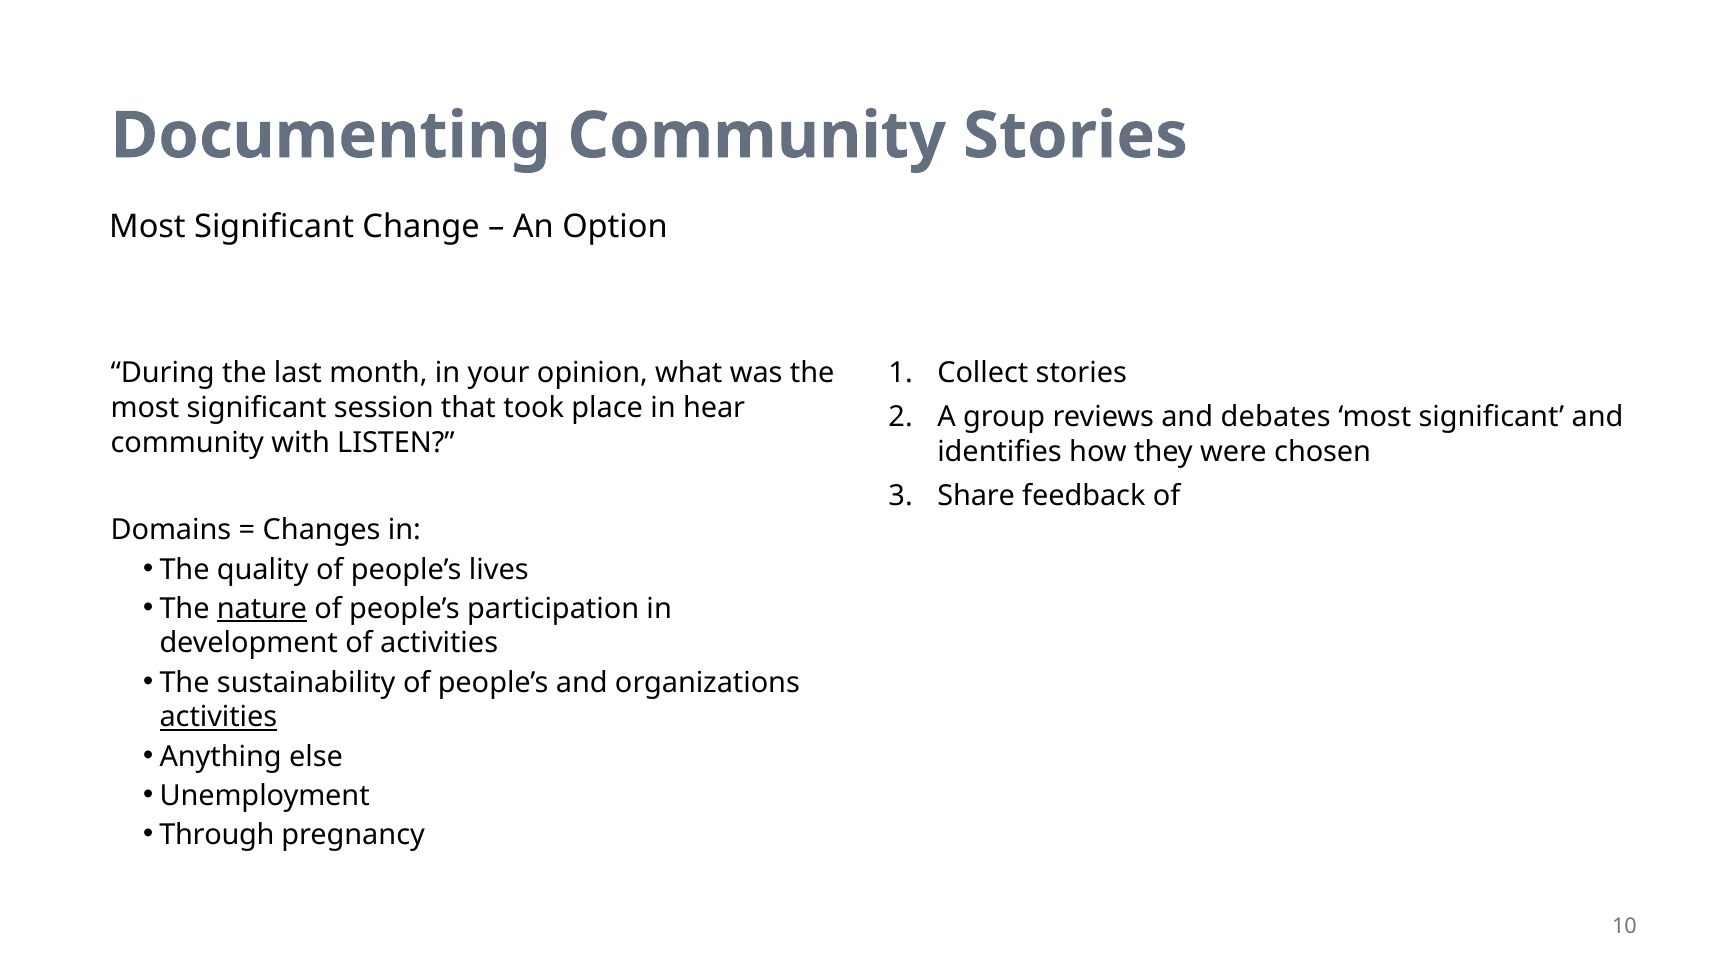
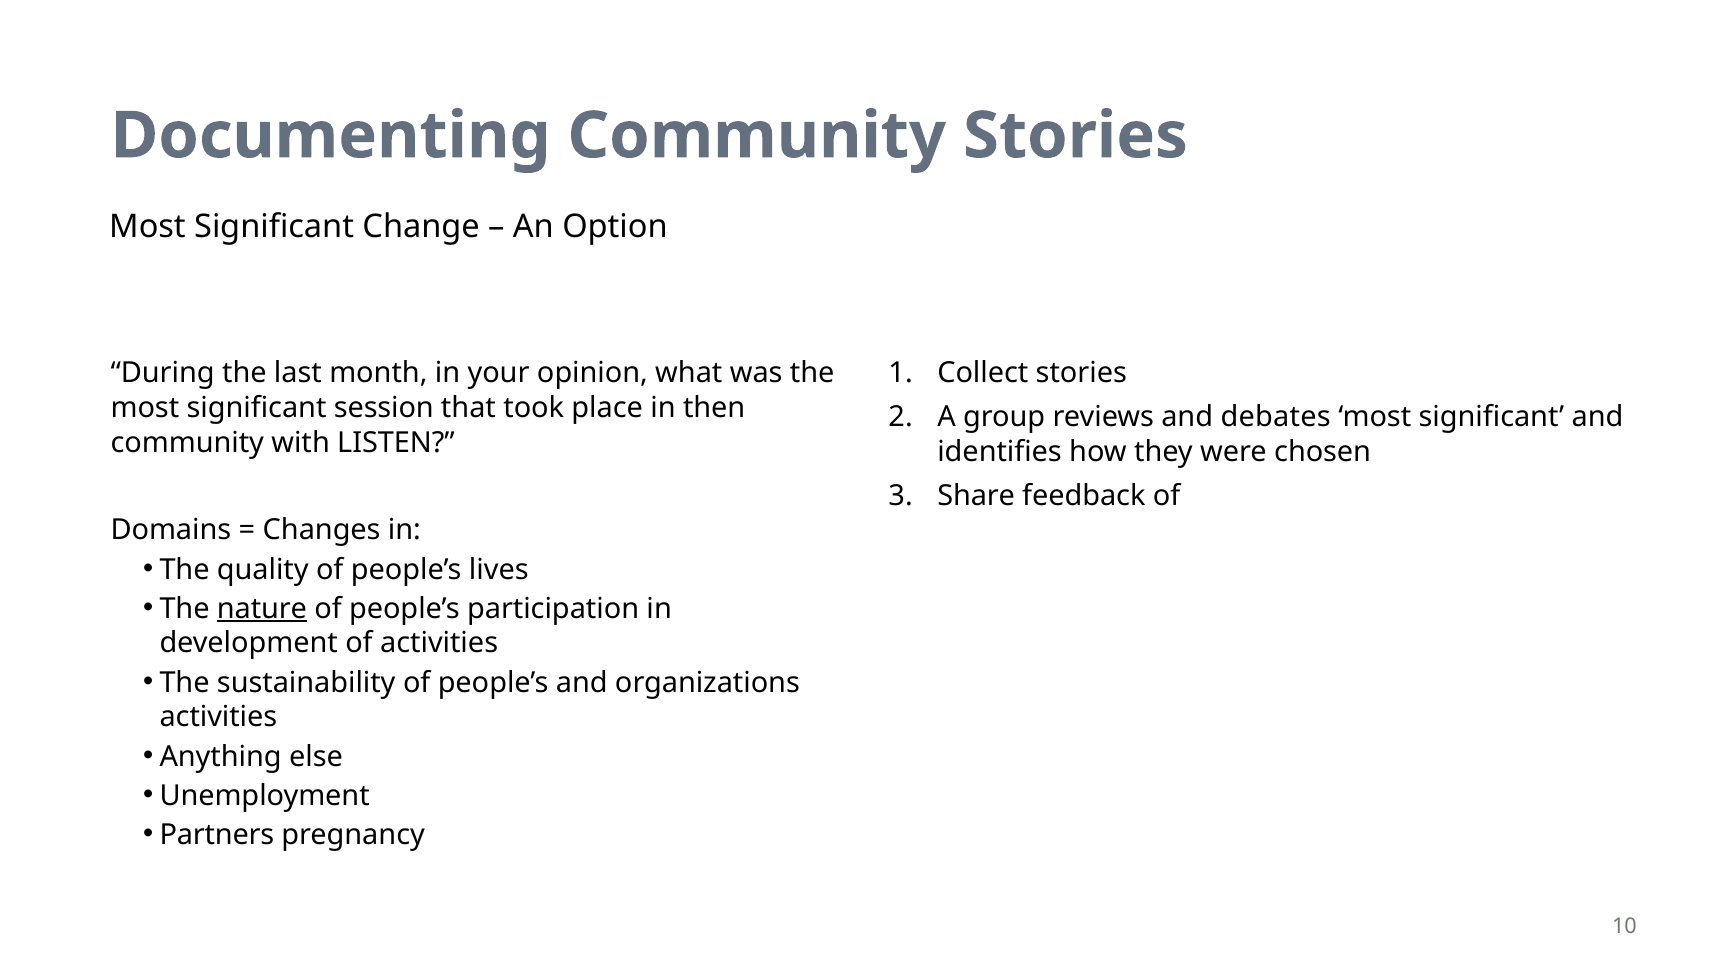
hear: hear -> then (714, 408)
activities underline: present -> none (218, 717)
Through: Through -> Partners (217, 835)
